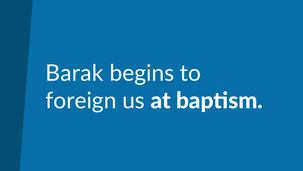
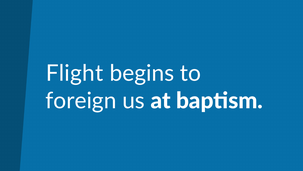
Barak: Barak -> Flight (74, 73)
